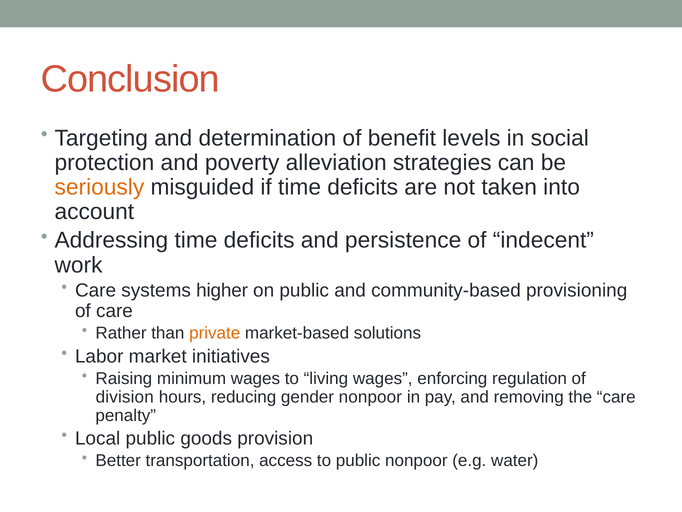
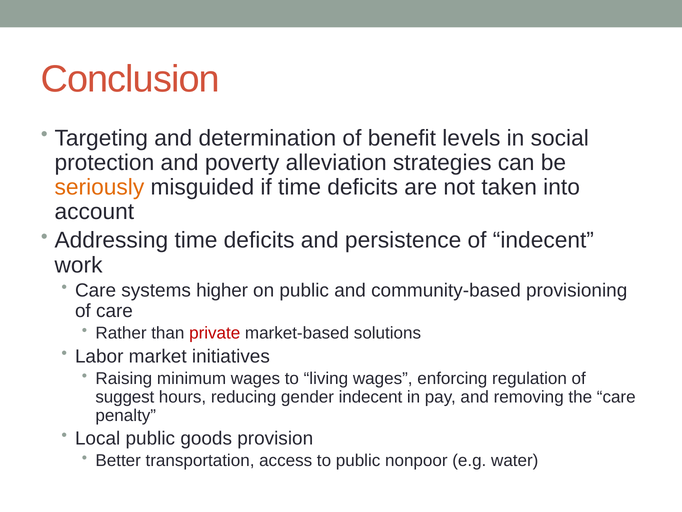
private colour: orange -> red (215, 333)
division: division -> suggest (125, 397)
gender nonpoor: nonpoor -> indecent (370, 397)
